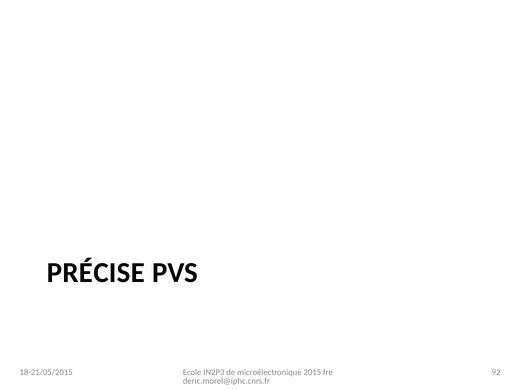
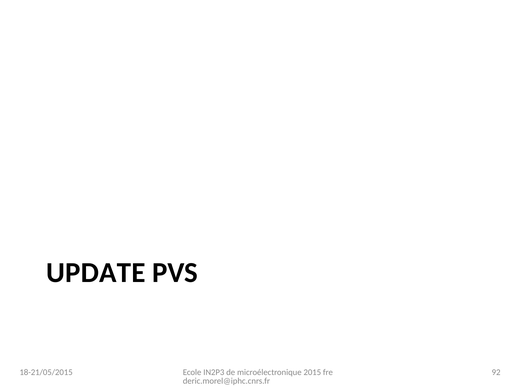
PRÉCISE: PRÉCISE -> UPDATE (96, 273)
